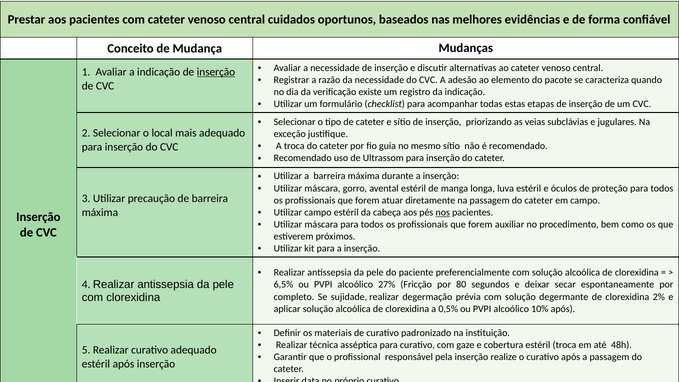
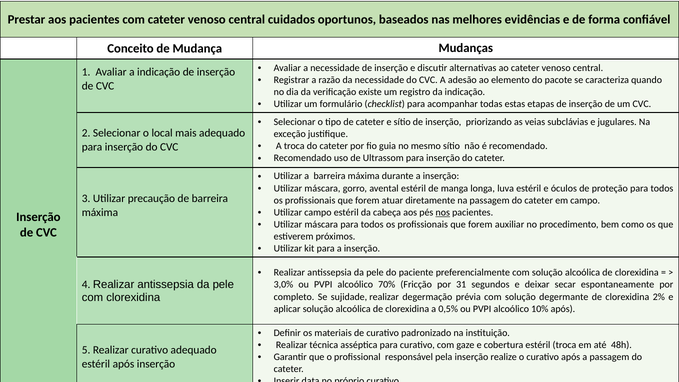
inserção underline: present -> none (216, 72)
6,5%: 6,5% -> 3,0% (283, 285)
27%: 27% -> 70% (387, 285)
80: 80 -> 31 (461, 285)
